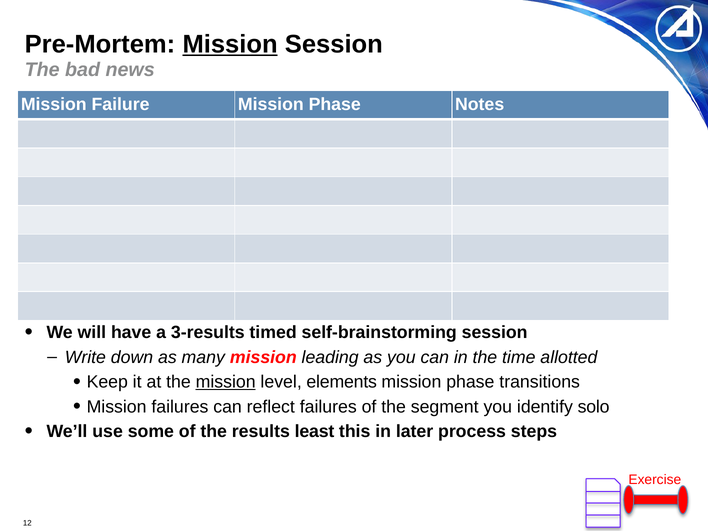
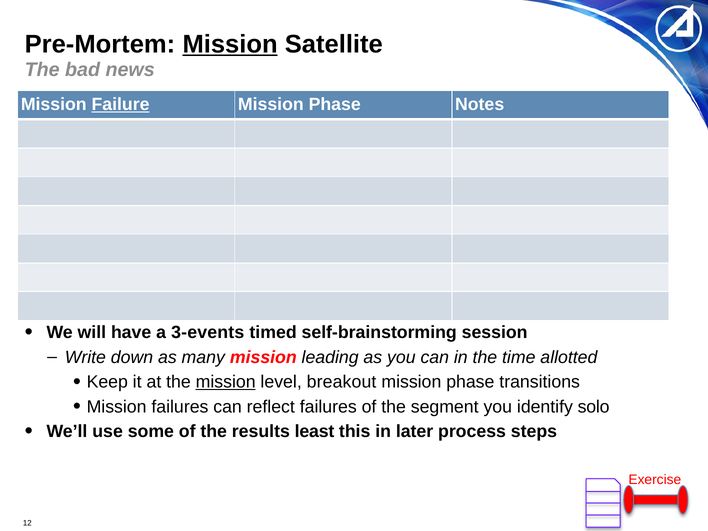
Mission Session: Session -> Satellite (334, 44)
Failure underline: none -> present (121, 104)
3-results: 3-results -> 3-events (208, 333)
elements: elements -> breakout (342, 382)
